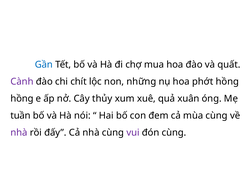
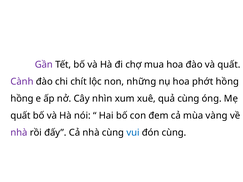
Gần colour: blue -> purple (44, 65)
thủy: thủy -> nhìn (102, 99)
quả xuân: xuân -> cùng (188, 99)
tuần: tuần -> quất (21, 116)
mùa cùng: cùng -> vàng (217, 116)
vui colour: purple -> blue (133, 133)
